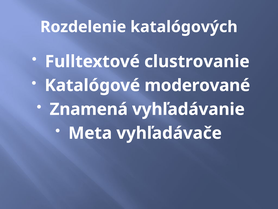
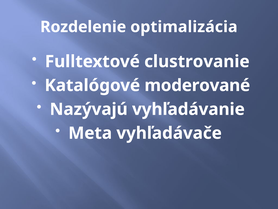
katalógových: katalógových -> optimalizácia (184, 27)
Znamená: Znamená -> Nazývajú (89, 109)
